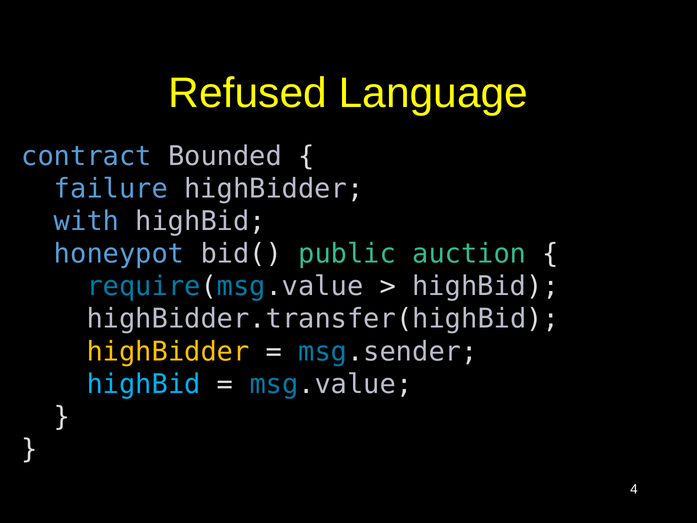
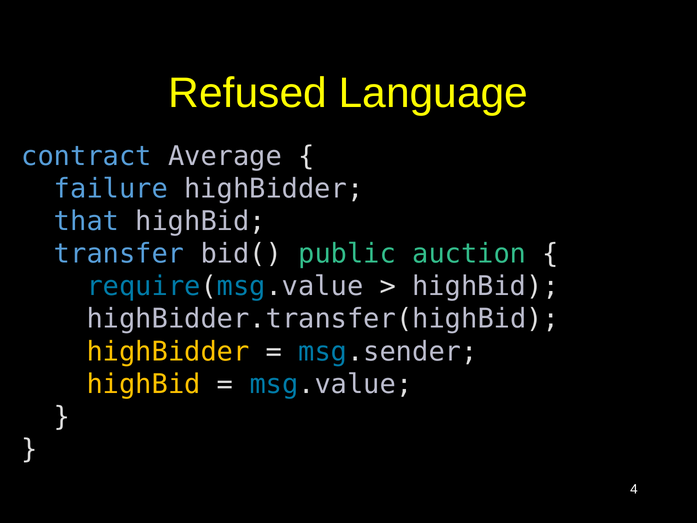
Bounded: Bounded -> Average (225, 156)
with: with -> that (87, 221)
honeypot: honeypot -> transfer (119, 254)
highBid colour: light blue -> yellow (144, 384)
